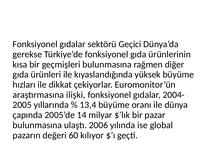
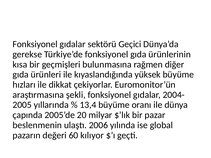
ilişki: ilişki -> şekli (76, 95)
14: 14 -> 20 (82, 115)
bulunmasına: bulunmasına -> beslenmenin (37, 125)
